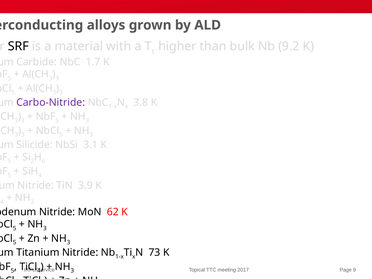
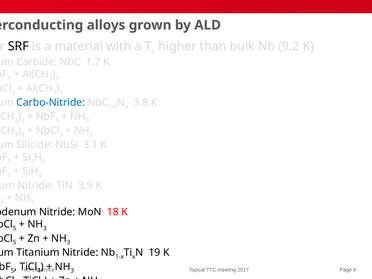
Carbo-Nitride colour: purple -> blue (51, 102)
62: 62 -> 18 (113, 212)
73: 73 -> 19 (154, 253)
